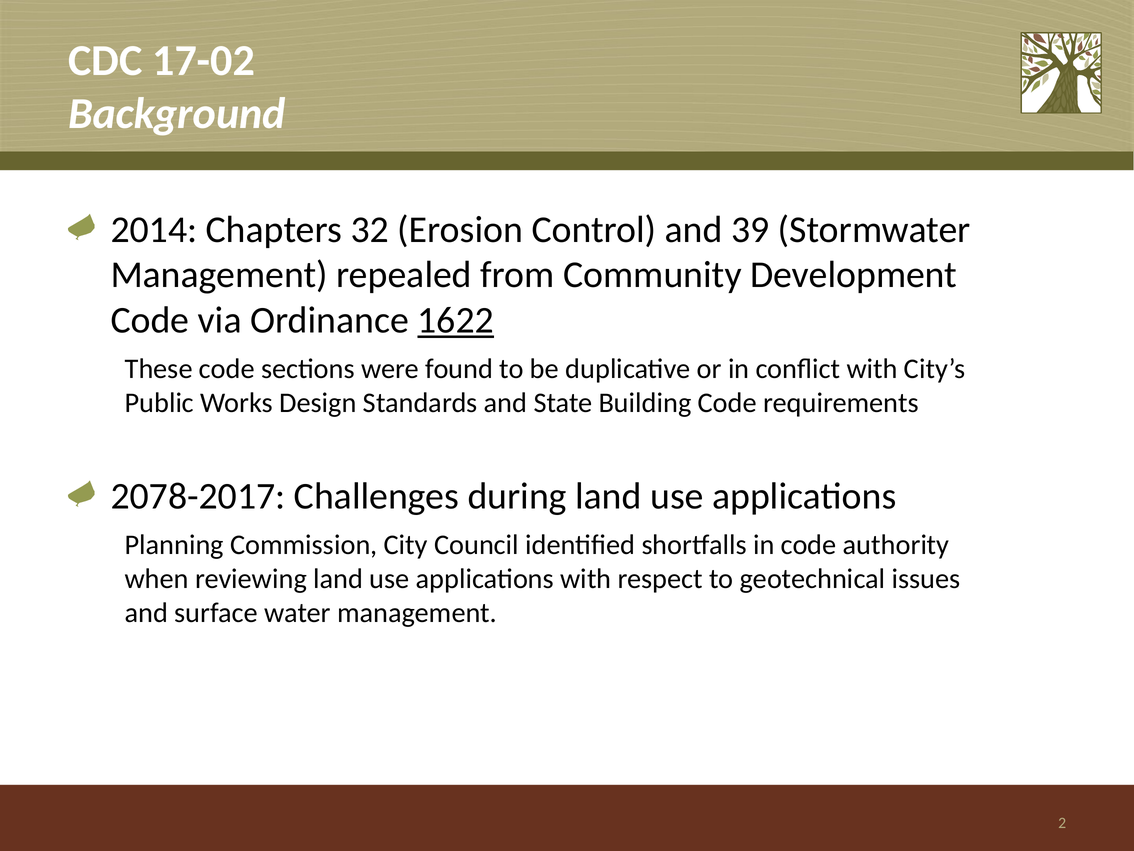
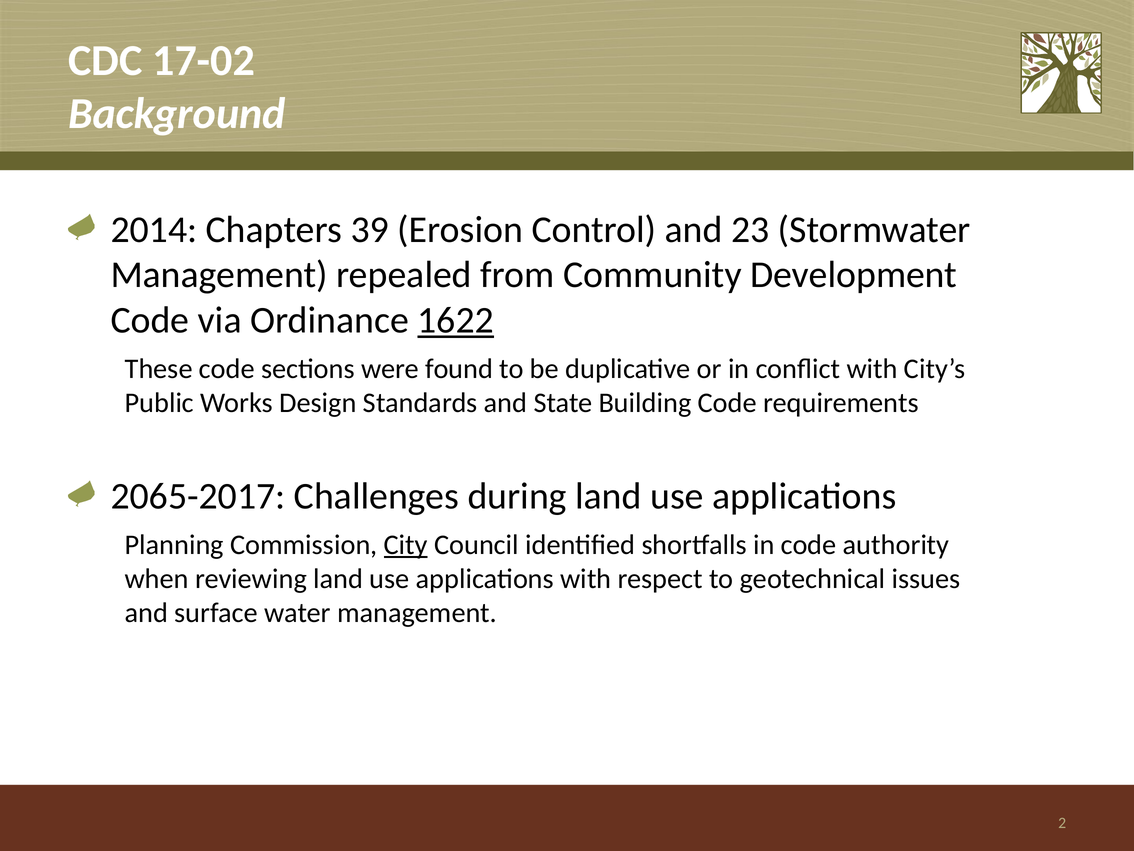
32: 32 -> 39 (370, 229)
39: 39 -> 23 (750, 229)
2078-2017: 2078-2017 -> 2065-2017 (198, 496)
City underline: none -> present (406, 544)
